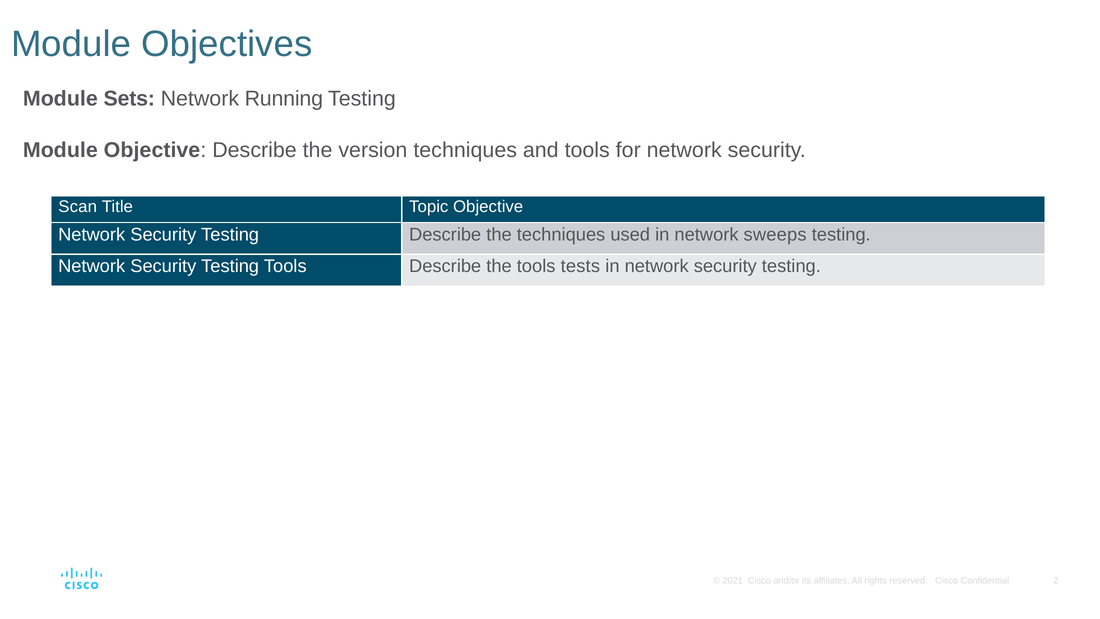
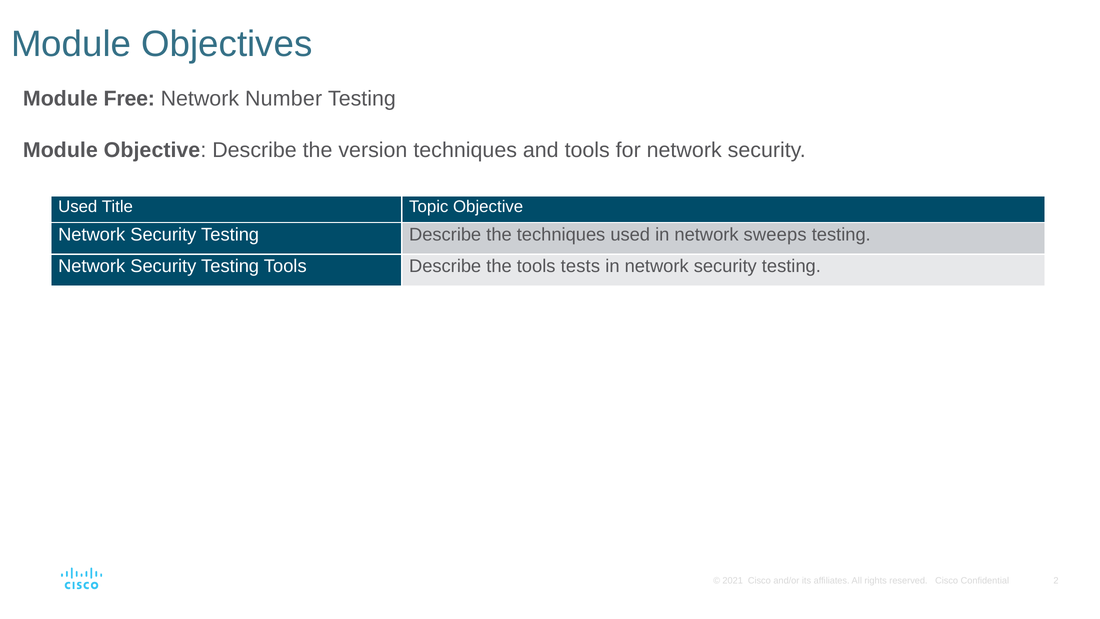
Sets: Sets -> Free (129, 99)
Running: Running -> Number (284, 99)
Scan: Scan -> Used (78, 207)
